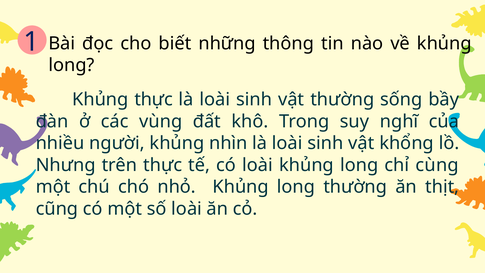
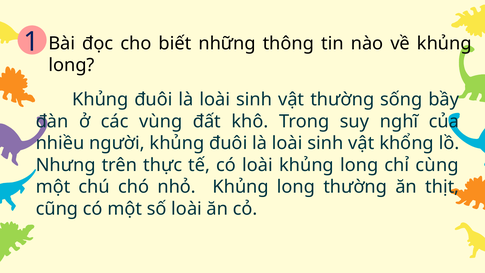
thực: thực -> đuôi (154, 100)
người khủng nhìn: nhìn -> đuôi (228, 144)
